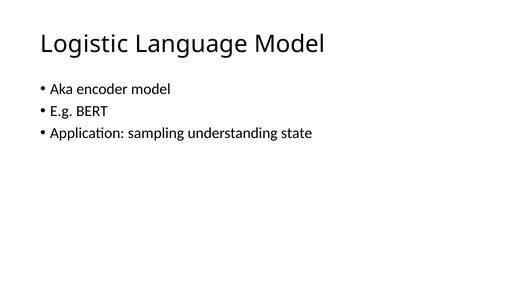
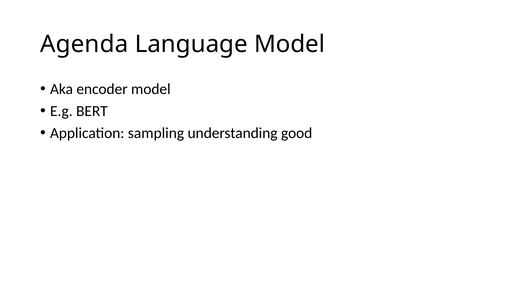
Logistic: Logistic -> Agenda (84, 44)
state: state -> good (297, 133)
